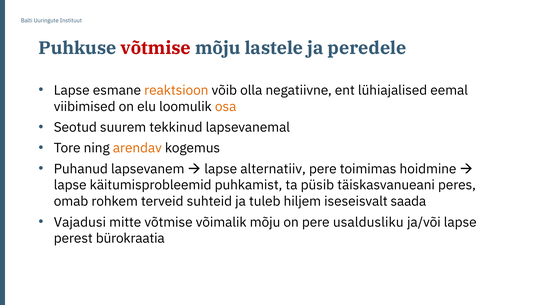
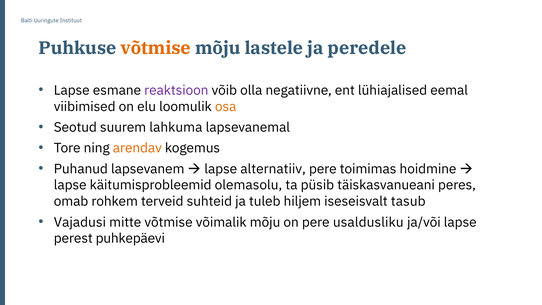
võtmise colour: red -> orange (156, 48)
reaktsioon colour: orange -> purple (176, 90)
tekkinud: tekkinud -> lahkuma (176, 127)
puhkamist: puhkamist -> olemasolu (248, 185)
saada: saada -> tasub (408, 201)
bürokraatia: bürokraatia -> puhkepäevi (130, 238)
